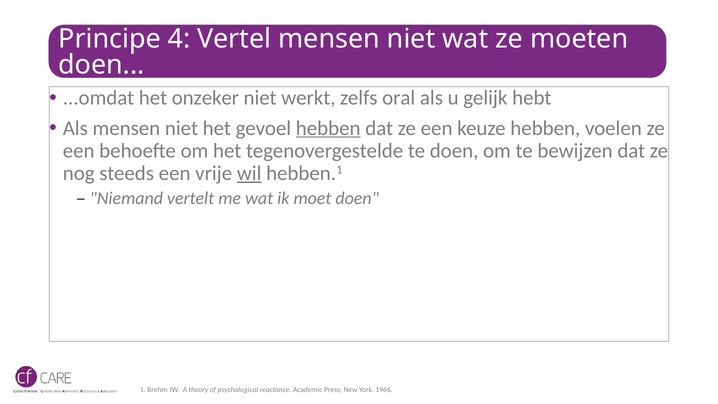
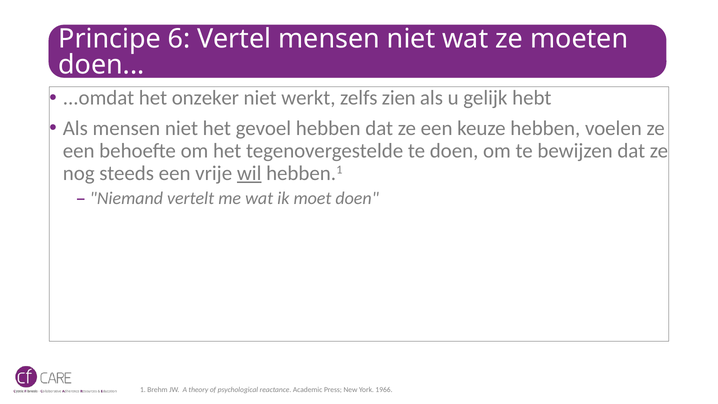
4: 4 -> 6 (179, 39)
oral: oral -> zien (399, 98)
hebben underline: present -> none (328, 128)
